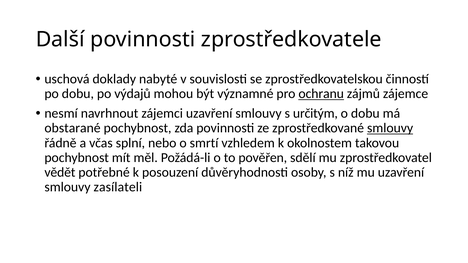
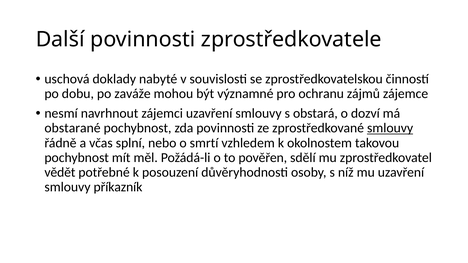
výdajů: výdajů -> zaváže (133, 94)
ochranu underline: present -> none (321, 94)
určitým: určitým -> obstará (315, 113)
o dobu: dobu -> dozví (365, 113)
zasílateli: zasílateli -> příkazník (118, 187)
